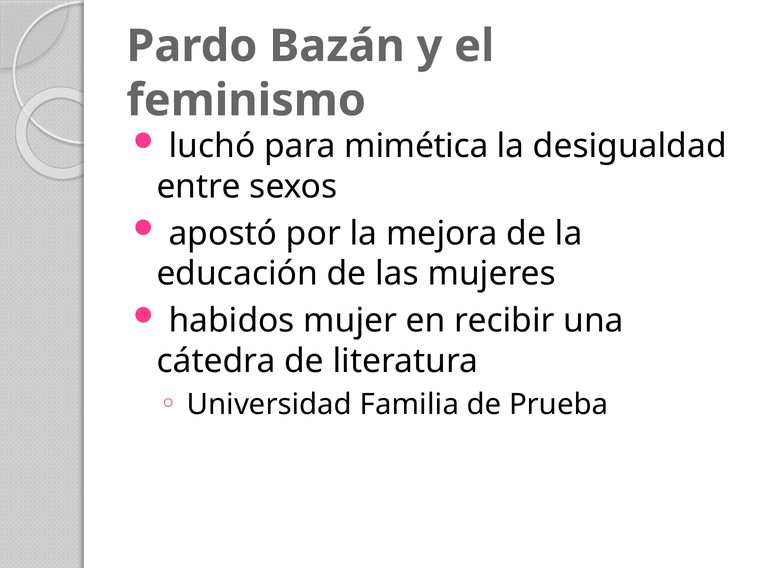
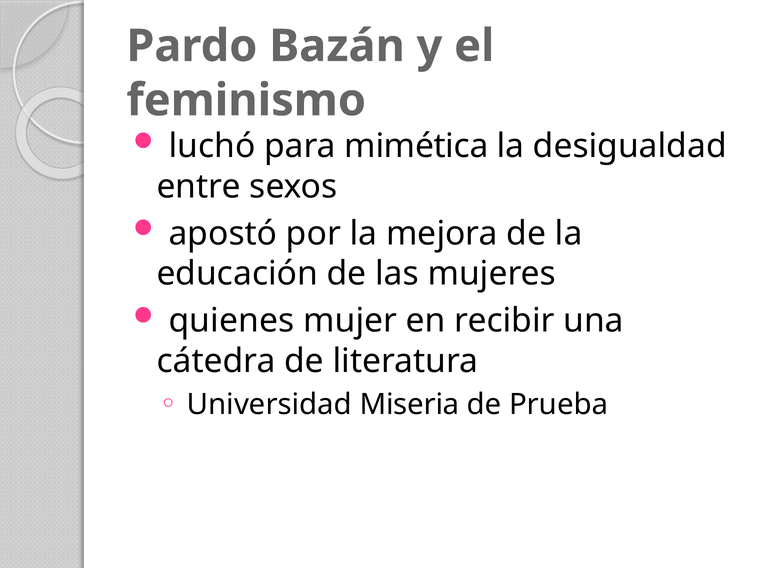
habidos: habidos -> quienes (232, 320)
Familia: Familia -> Miseria (410, 404)
